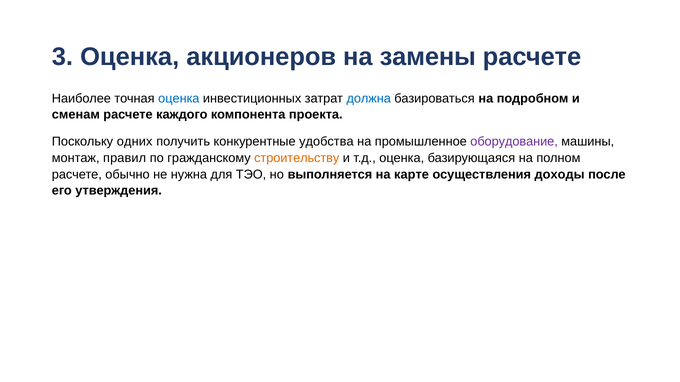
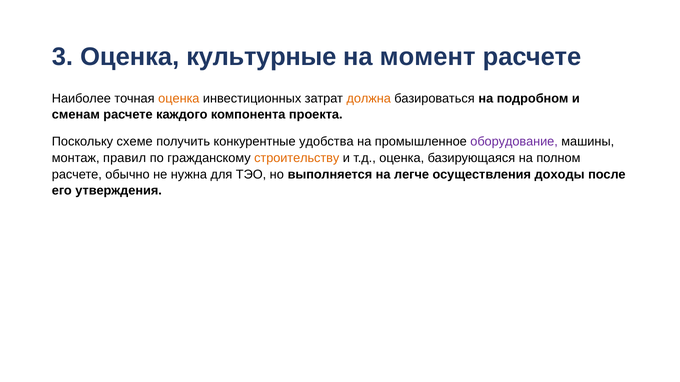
акционеров: акционеров -> культурные (261, 57)
замены: замены -> момент (428, 57)
оценка colour: blue -> orange (179, 98)
должна colour: blue -> orange (369, 98)
одних: одних -> схеме (135, 142)
карте: карте -> легче (412, 175)
